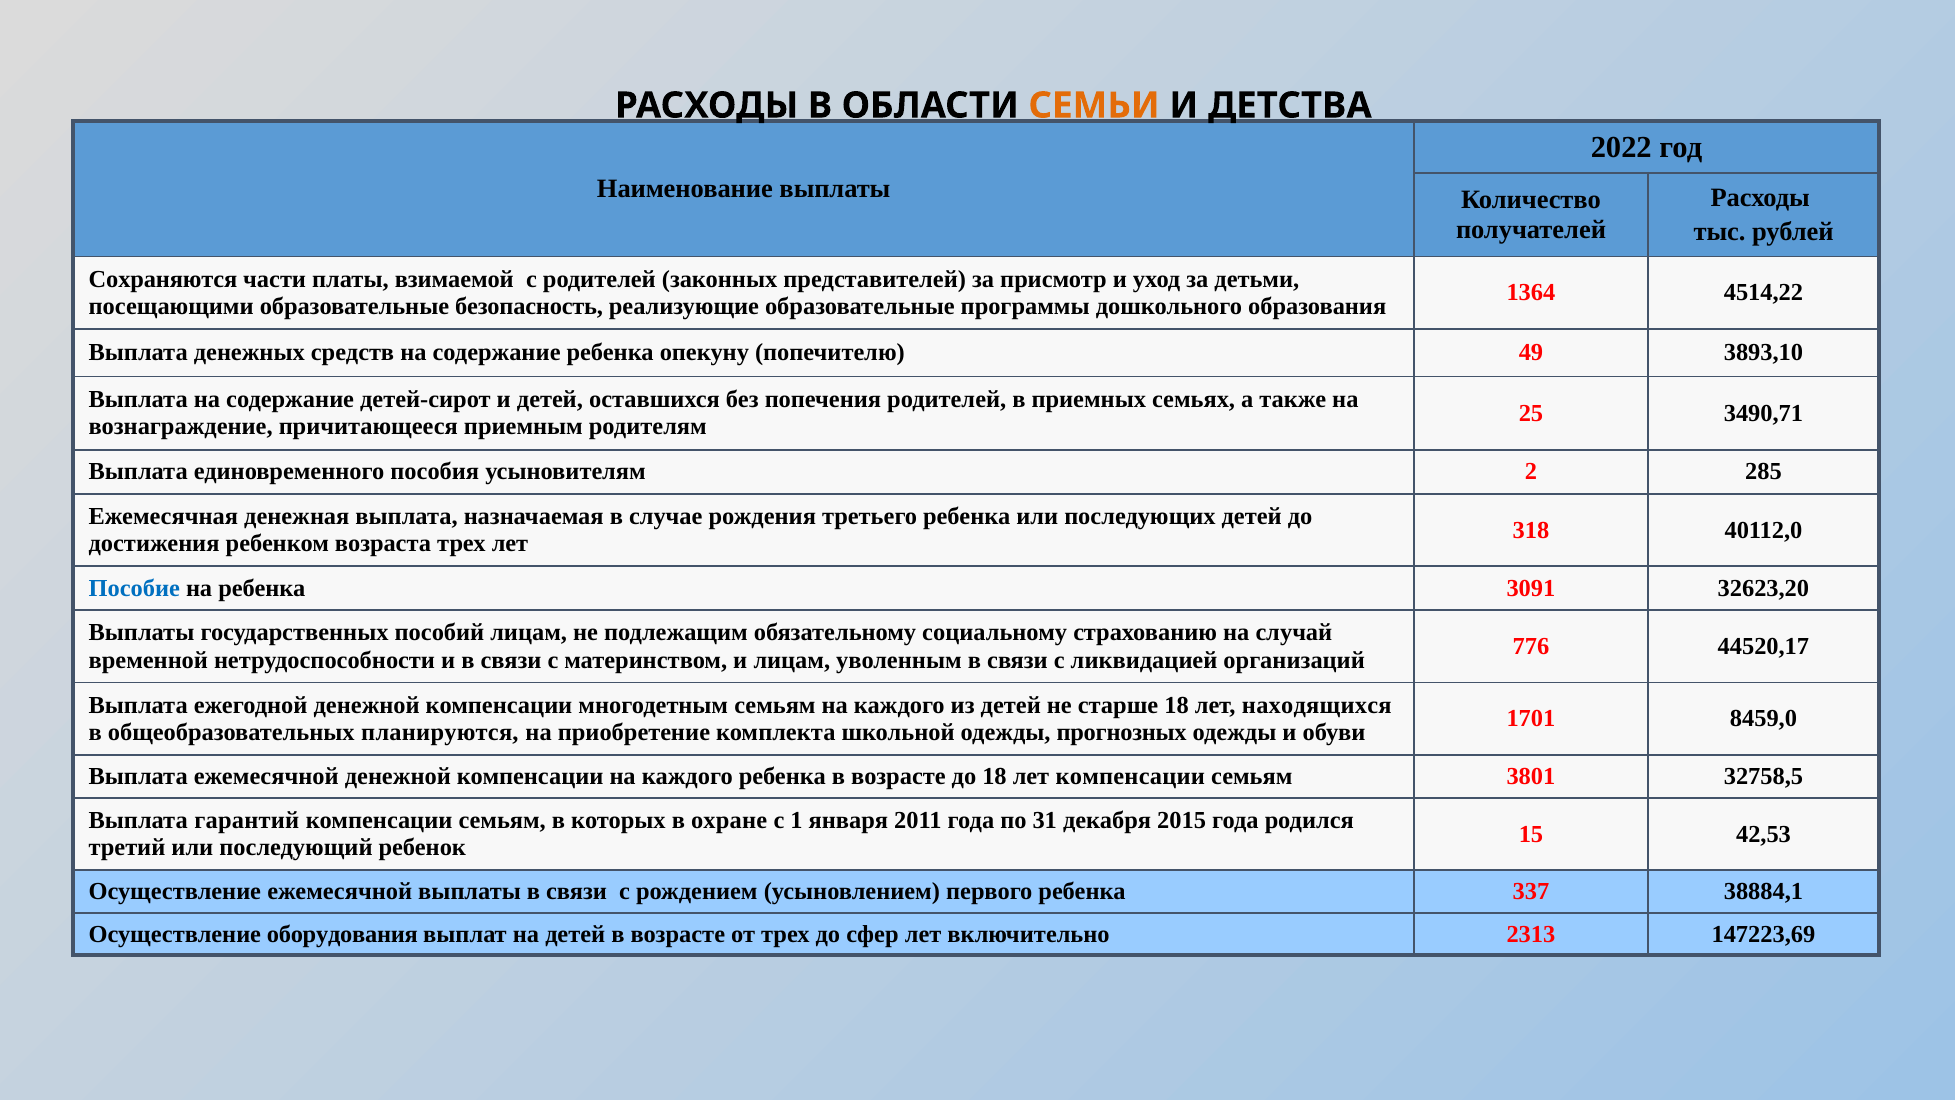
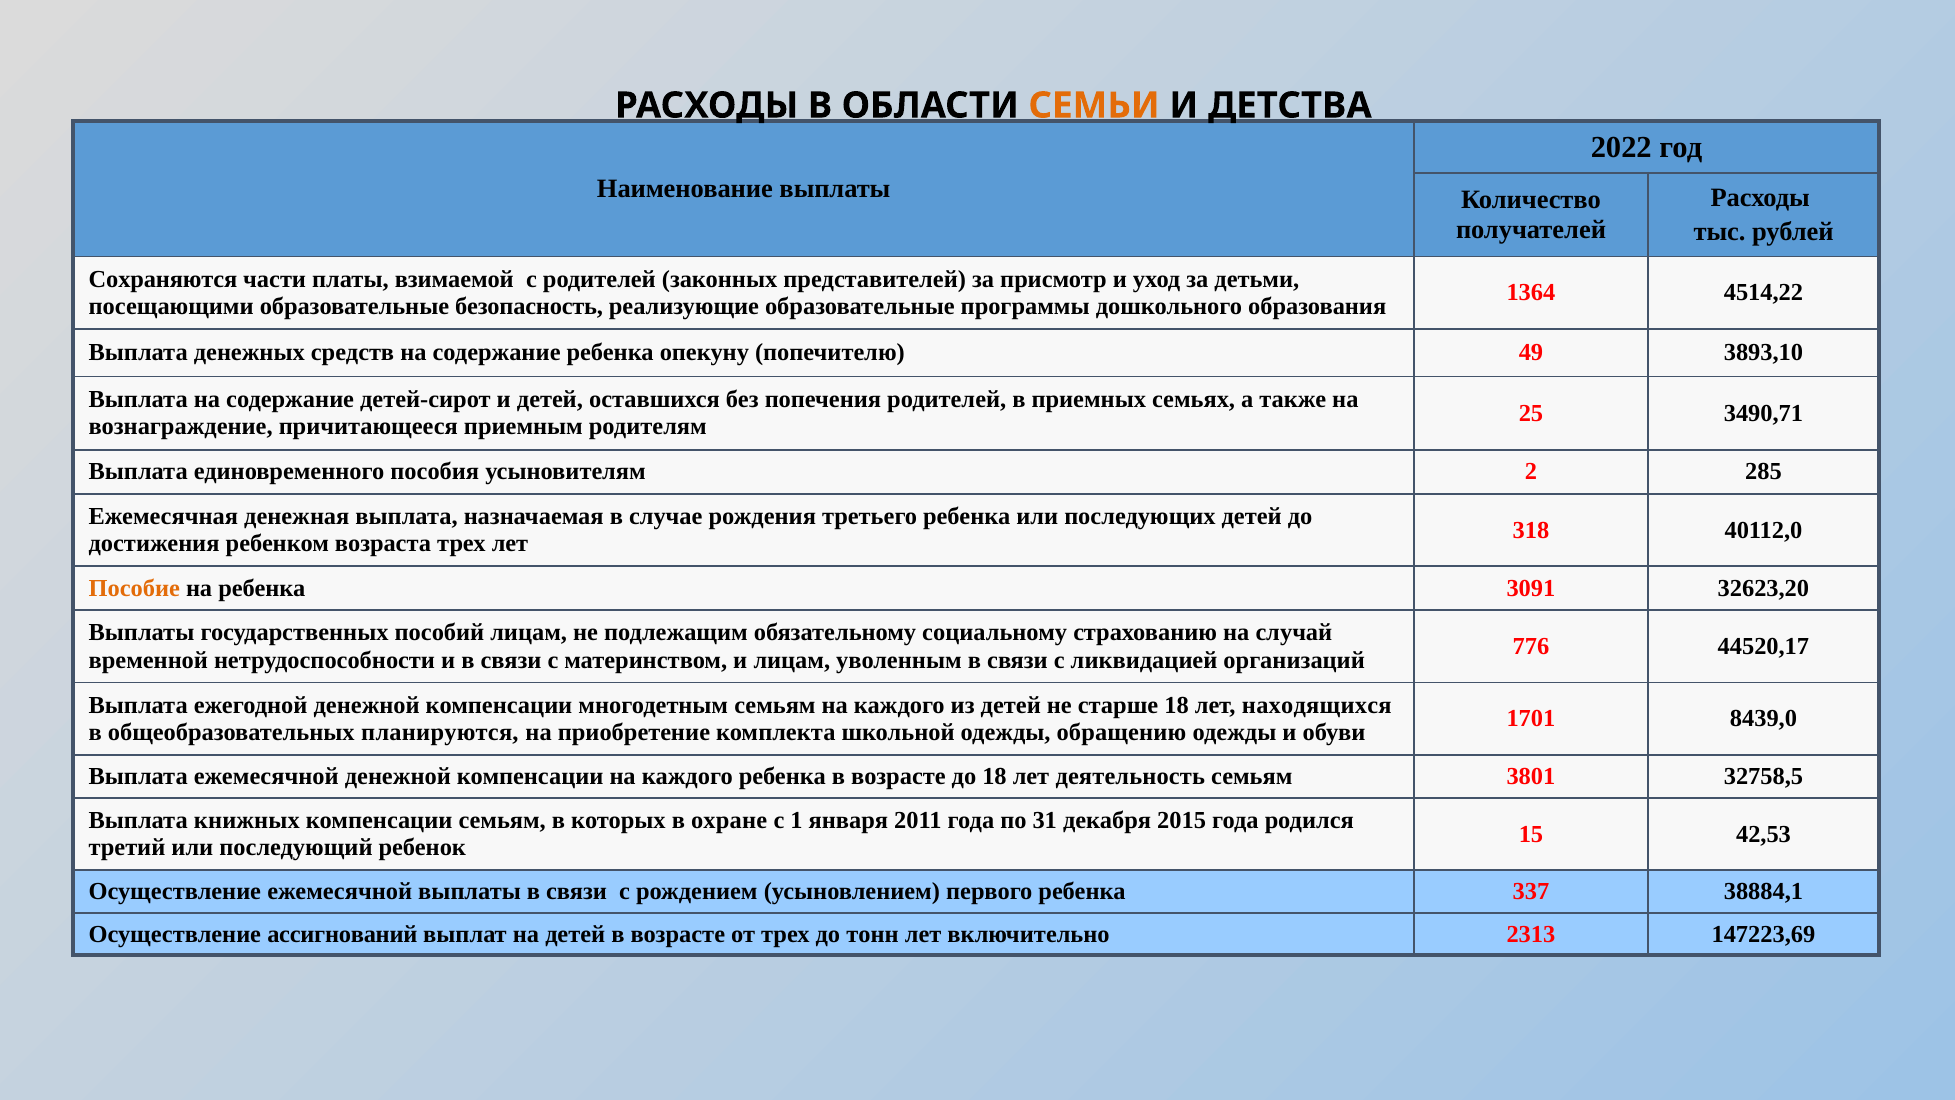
Пособие colour: blue -> orange (134, 588)
8459,0: 8459,0 -> 8439,0 (1763, 719)
прогнозных: прогнозных -> обращению (1121, 732)
лет компенсации: компенсации -> деятельность (1130, 776)
гарантий: гарантий -> книжных (247, 820)
оборудования: оборудования -> ассигнований (342, 934)
сфер: сфер -> тонн (873, 934)
